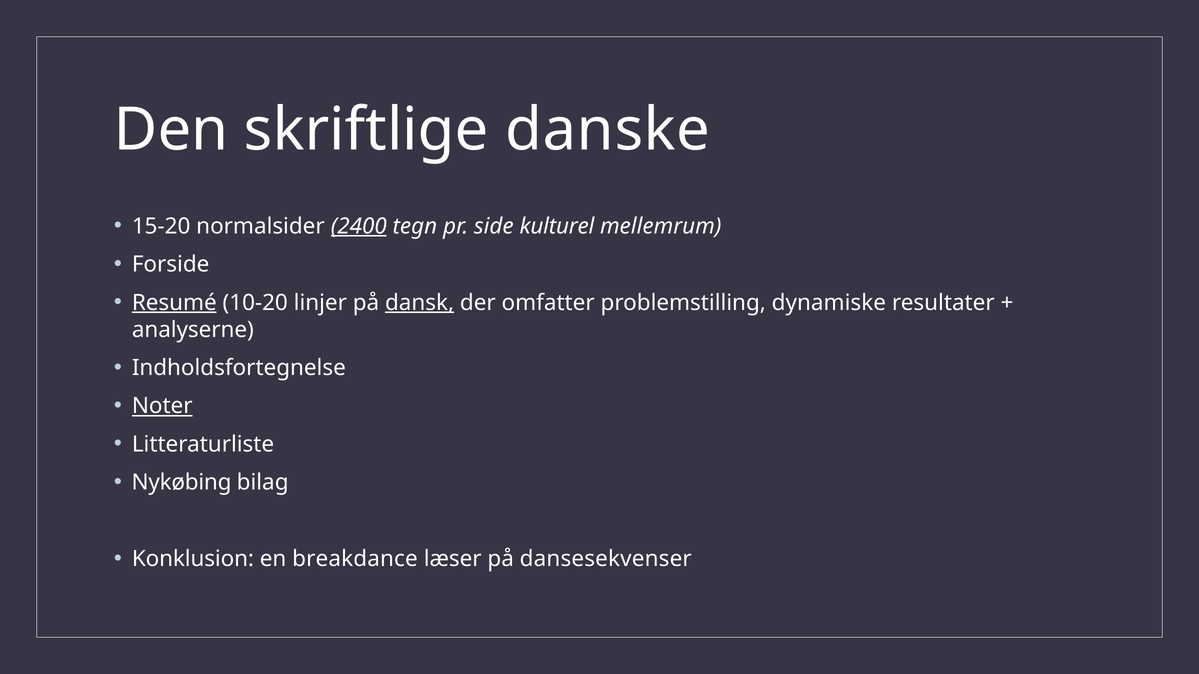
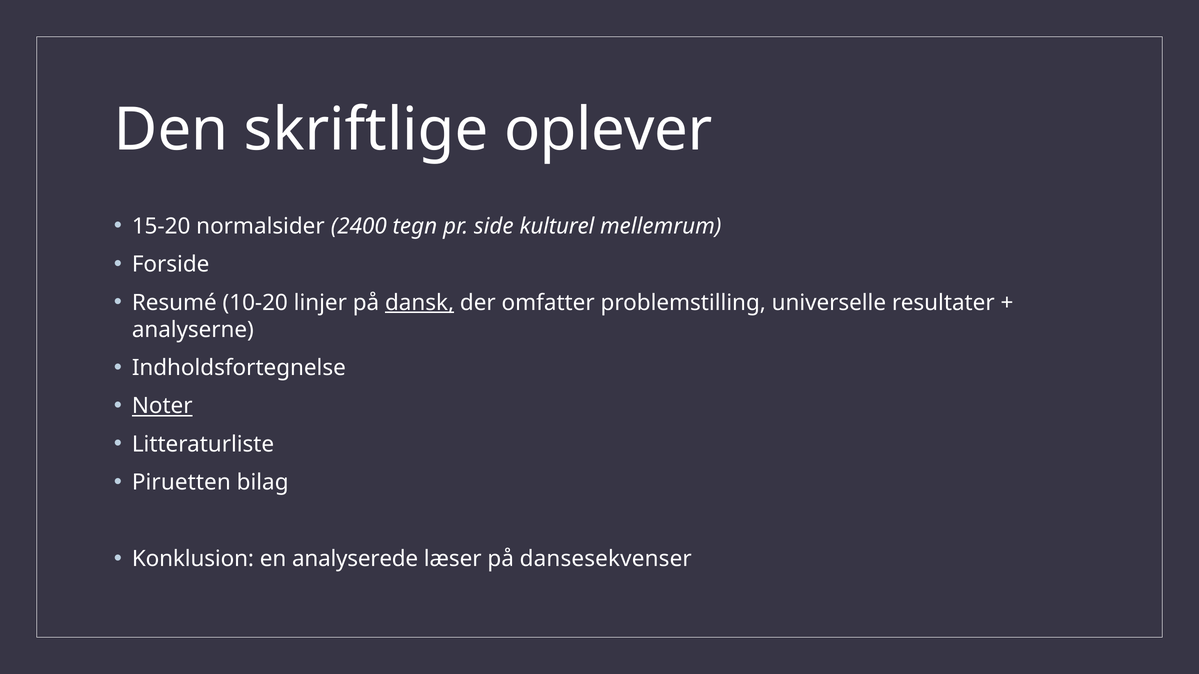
danske: danske -> oplever (608, 130)
2400 underline: present -> none (359, 226)
Resumé underline: present -> none (174, 303)
dynamiske: dynamiske -> universelle (829, 303)
Nykøbing: Nykøbing -> Piruetten (181, 483)
breakdance: breakdance -> analyserede (355, 559)
